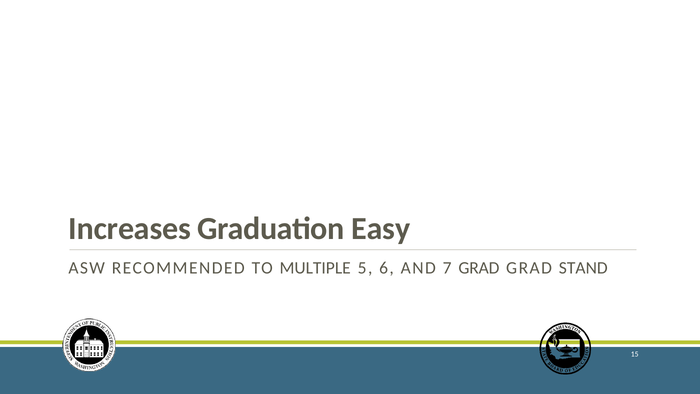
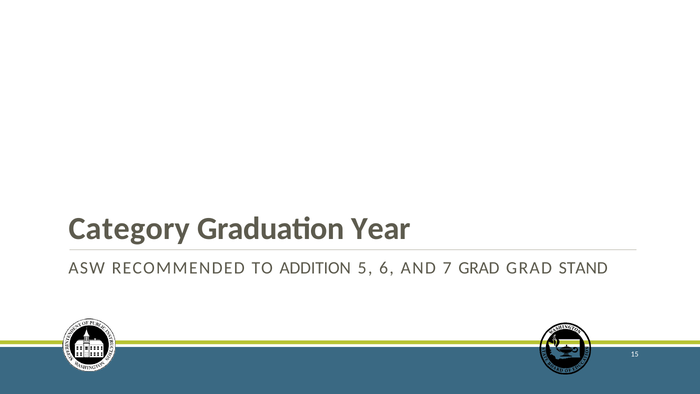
Increases: Increases -> Category (129, 229)
Easy: Easy -> Year (381, 229)
MULTIPLE: MULTIPLE -> ADDITION (315, 268)
